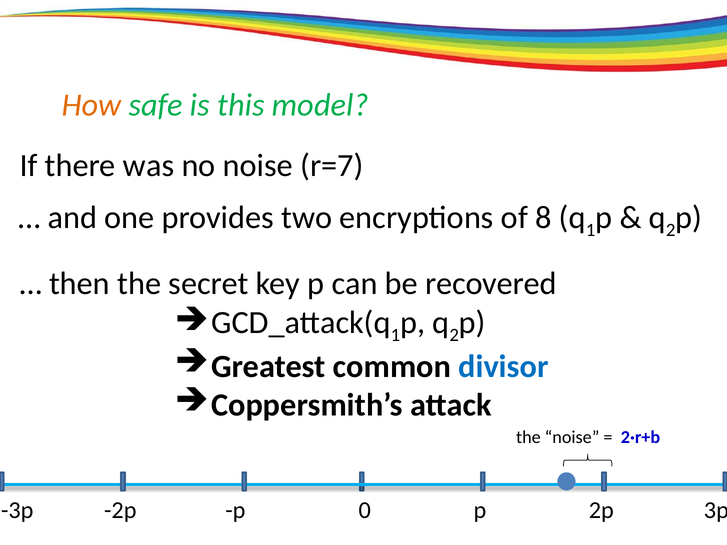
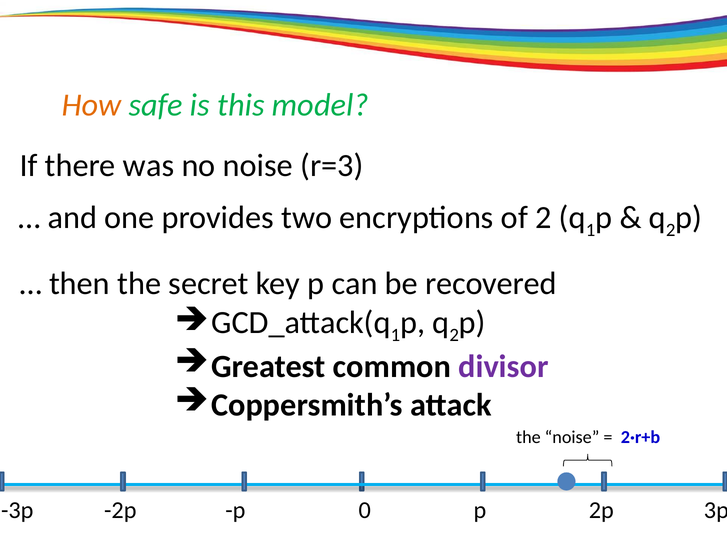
r=7: r=7 -> r=3 (332, 166)
of 8: 8 -> 2 (543, 218)
divisor colour: blue -> purple (503, 367)
